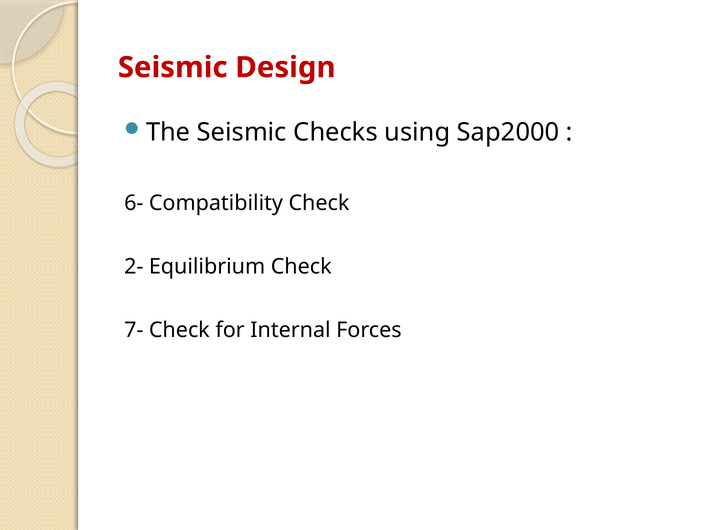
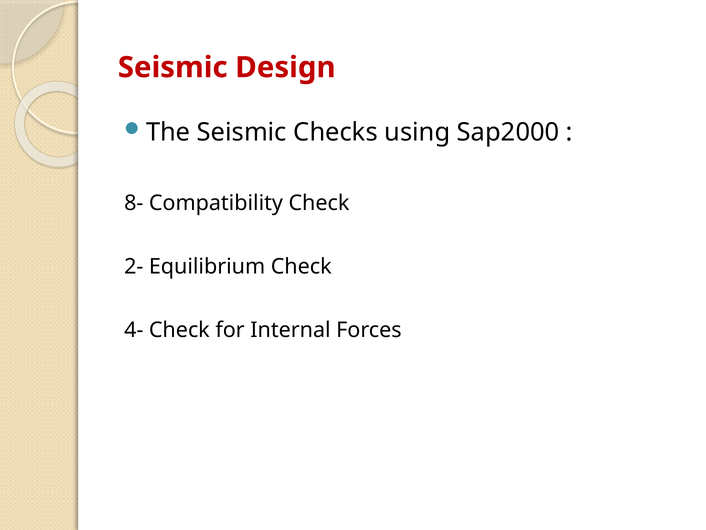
6-: 6- -> 8- (134, 203)
7-: 7- -> 4- (134, 330)
